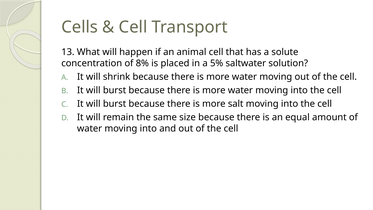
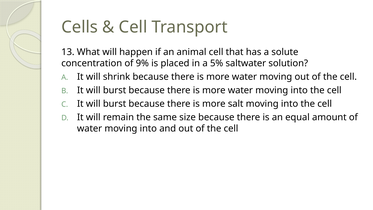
8%: 8% -> 9% (142, 63)
